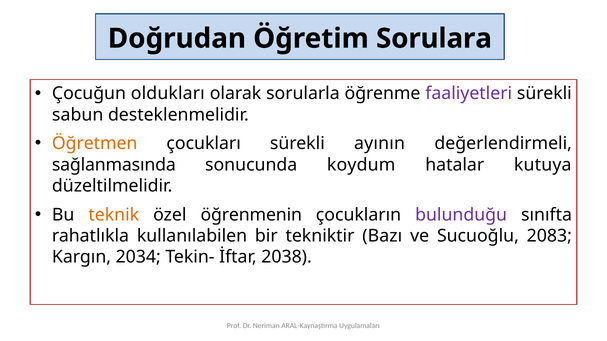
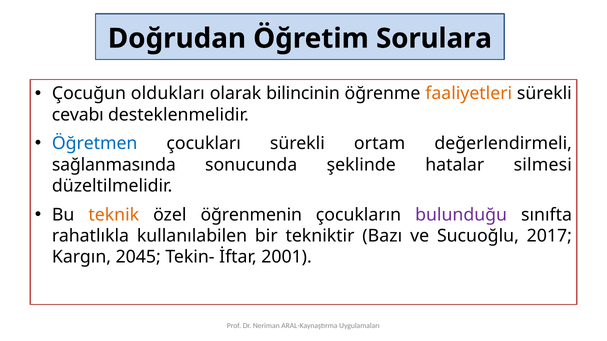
sorularla: sorularla -> bilincinin (303, 94)
faaliyetleri colour: purple -> orange (469, 94)
sabun: sabun -> cevabı (78, 115)
Öğretmen colour: orange -> blue (95, 144)
ayının: ayının -> ortam (380, 144)
koydum: koydum -> şeklinde (361, 165)
kutuya: kutuya -> silmesi (543, 165)
2083: 2083 -> 2017 (549, 236)
2034: 2034 -> 2045 (138, 257)
2038: 2038 -> 2001 (287, 257)
